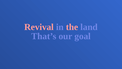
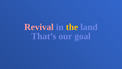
the colour: pink -> yellow (72, 27)
